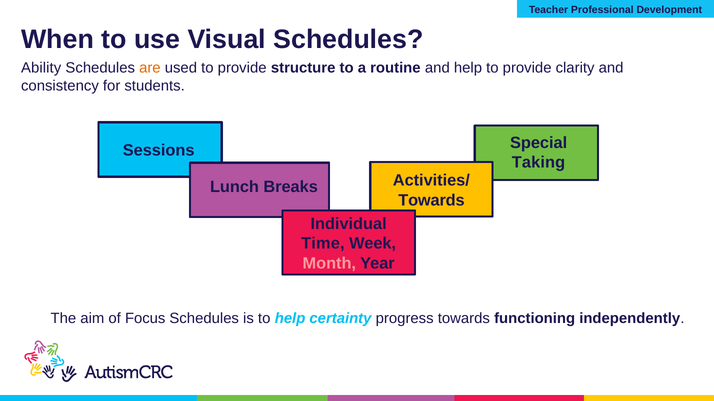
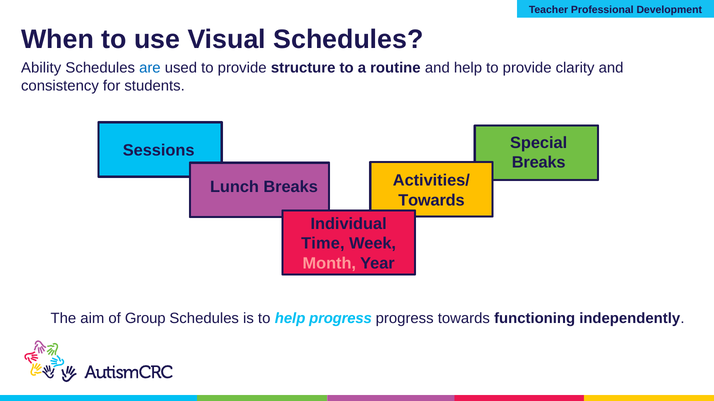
are colour: orange -> blue (150, 68)
Taking: Taking -> Breaks (539, 163)
Focus: Focus -> Group (145, 319)
help certainty: certainty -> progress (341, 319)
